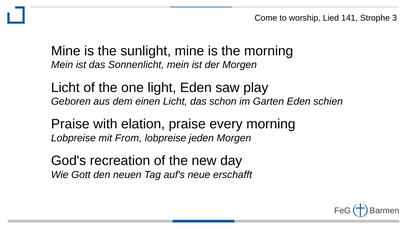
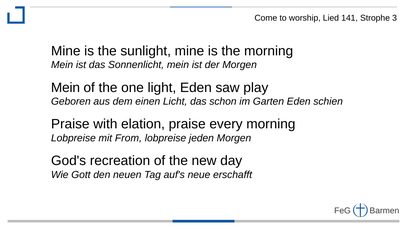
Licht: Licht -> Mein (65, 88)
